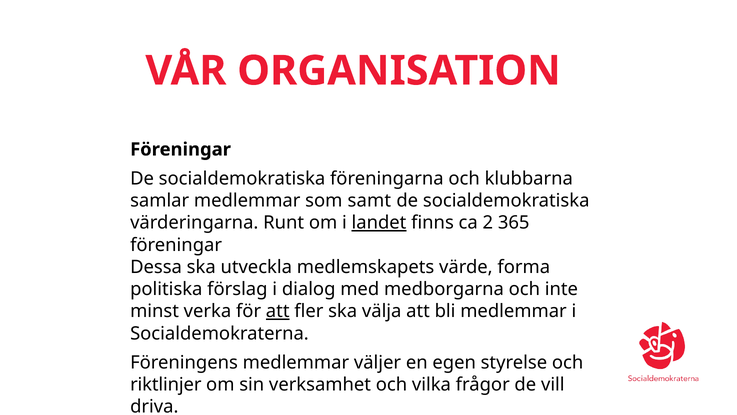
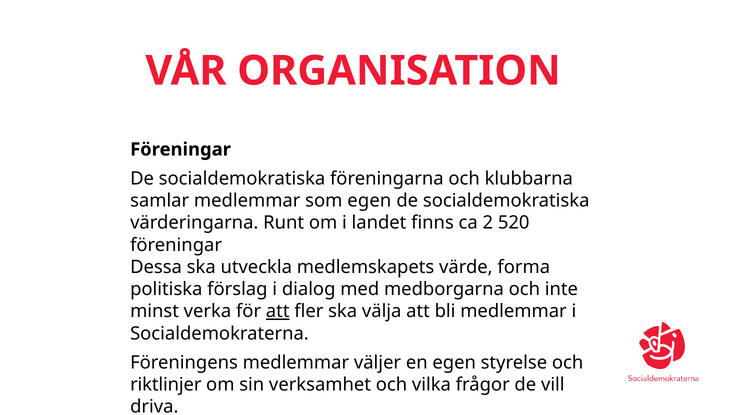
som samt: samt -> egen (369, 200)
landet underline: present -> none (379, 223)
365: 365 -> 520 (514, 223)
